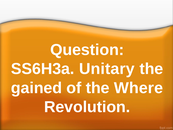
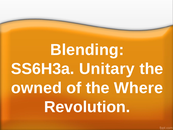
Question: Question -> Blending (87, 50)
gained: gained -> owned (36, 88)
